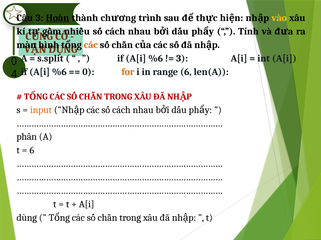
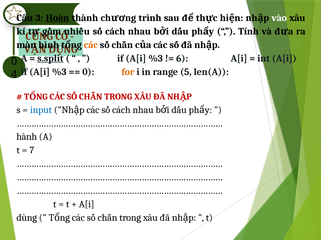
vào colour: yellow -> white (279, 18)
s.split underline: none -> present (50, 58)
%6: %6 -> %3 (156, 58)
3: 3 -> 6 (182, 58)
%6: %6 -> %3 (59, 72)
range 6: 6 -> 5 (186, 72)
input colour: orange -> blue (41, 110)
phần: phần -> hành (27, 137)
6: 6 -> 7 (32, 151)
